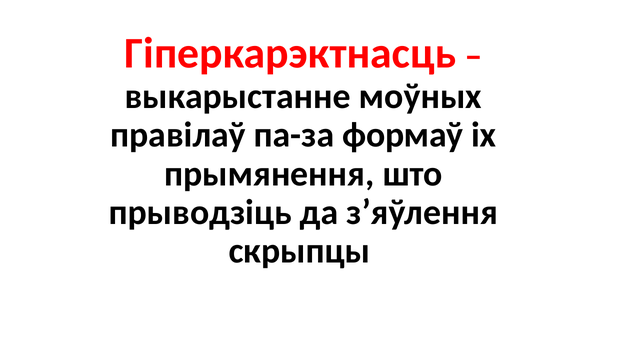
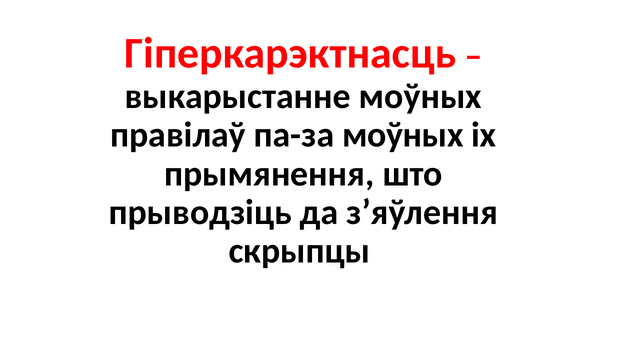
па-за формаў: формаў -> моўных (403, 135)
